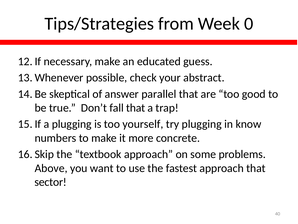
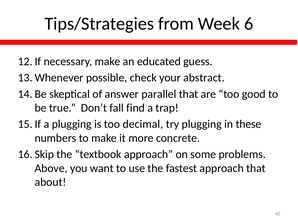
0: 0 -> 6 (249, 24)
fall that: that -> find (136, 108)
yourself: yourself -> decimal (143, 124)
know: know -> these (248, 124)
sector: sector -> about (50, 182)
